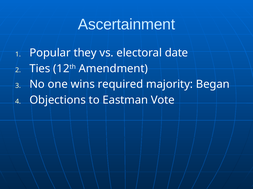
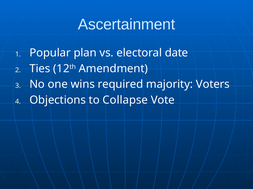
they: they -> plan (85, 53)
Began: Began -> Voters (213, 85)
Eastman: Eastman -> Collapse (125, 100)
